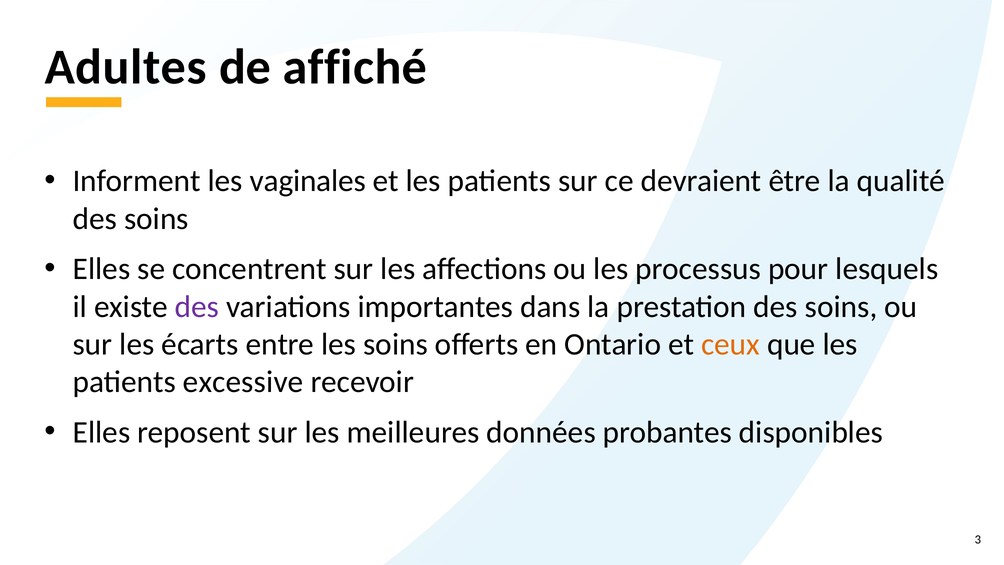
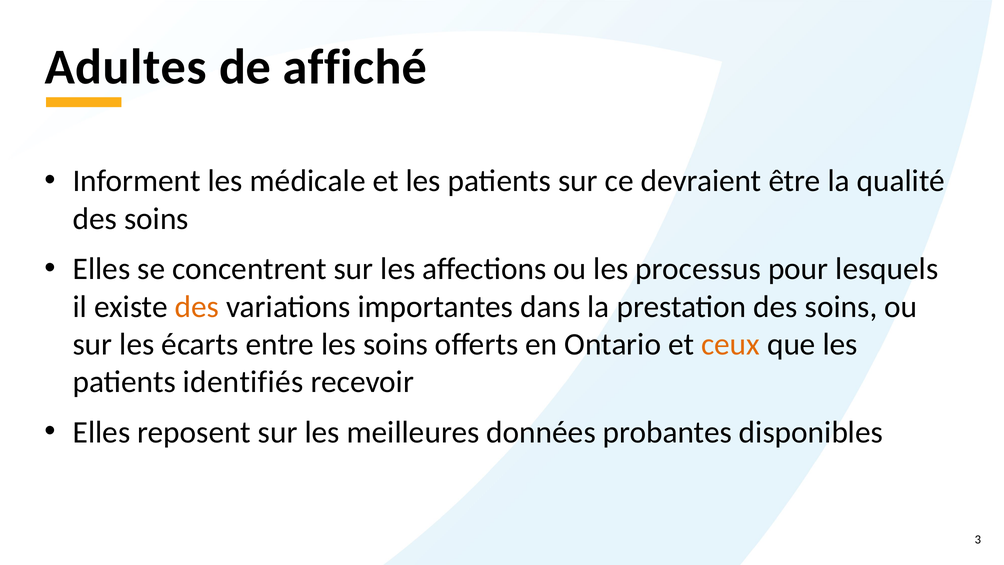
vaginales: vaginales -> médicale (308, 181)
des colour: purple -> orange (197, 307)
excessive: excessive -> identifiés (243, 382)
